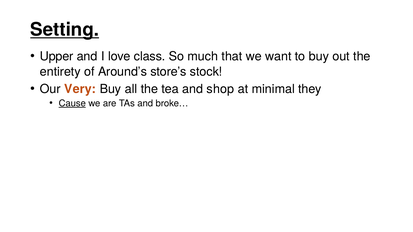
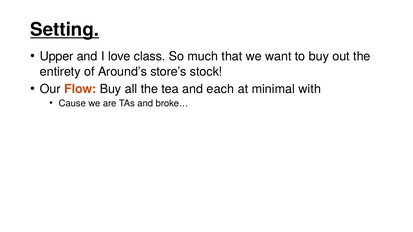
Very: Very -> Flow (80, 89)
shop: shop -> each (220, 89)
they: they -> with (310, 89)
Cause underline: present -> none (72, 104)
